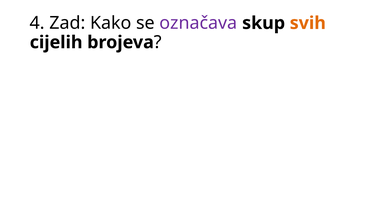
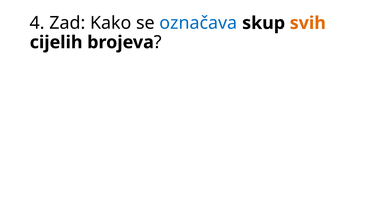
označava colour: purple -> blue (198, 23)
